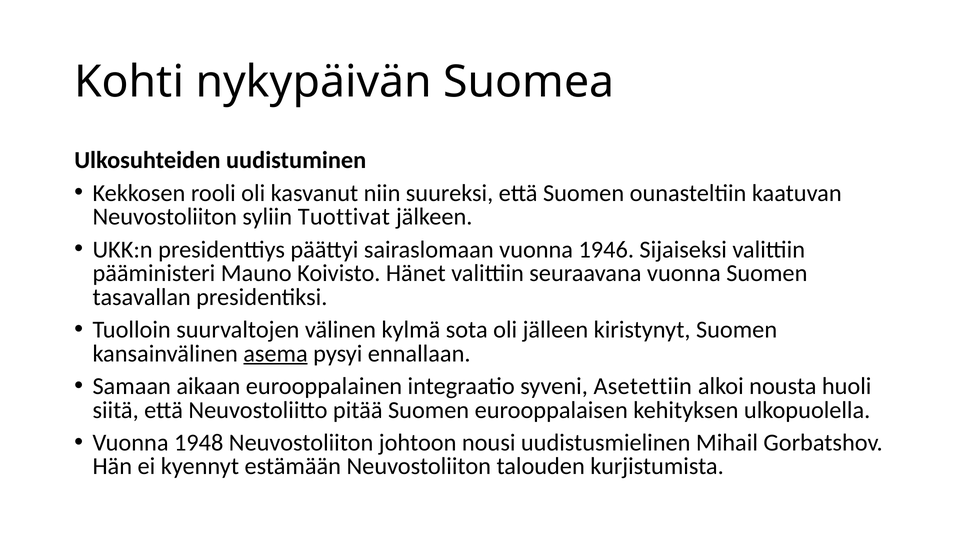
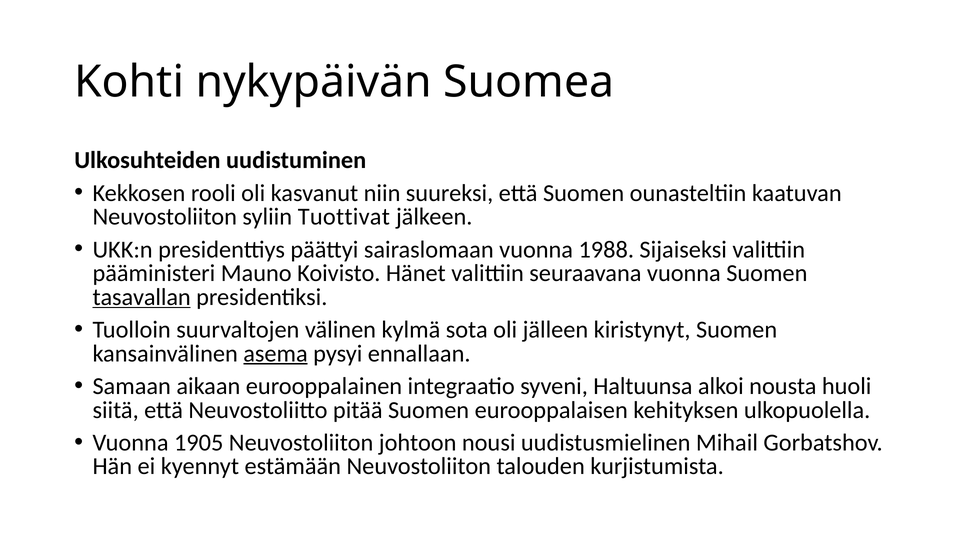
1946: 1946 -> 1988 (606, 250)
tasavallan underline: none -> present (142, 297)
Asetettiin: Asetettiin -> Haltuunsa (643, 386)
1948: 1948 -> 1905 (199, 443)
